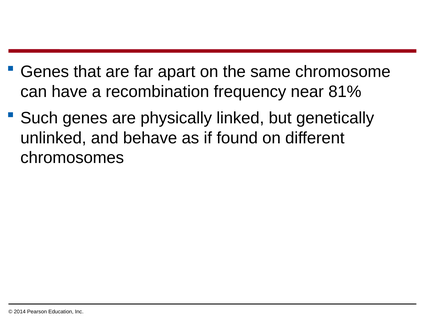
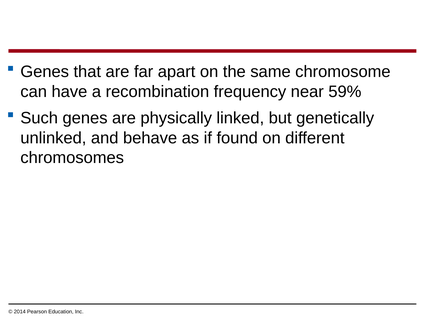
81%: 81% -> 59% (345, 91)
